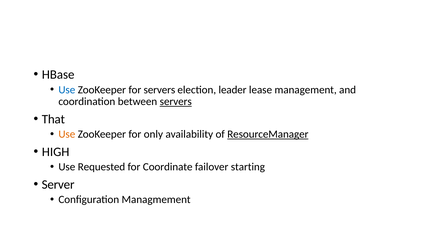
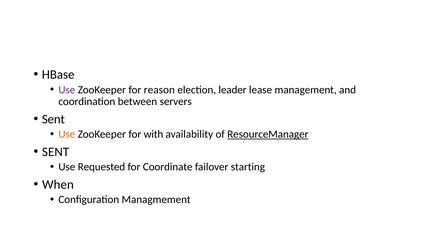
Use colour: blue -> purple (67, 90)
for servers: servers -> reason (159, 90)
servers underline: present -> none (176, 102)
That: That -> Sent (53, 119)
only: only -> with (154, 134)
HIGH: HIGH -> SENT (56, 152)
Server: Server -> When (58, 185)
